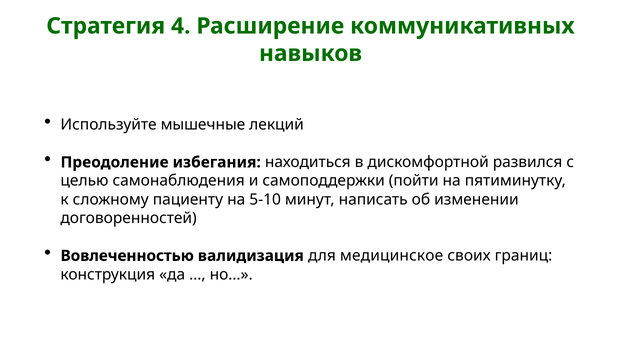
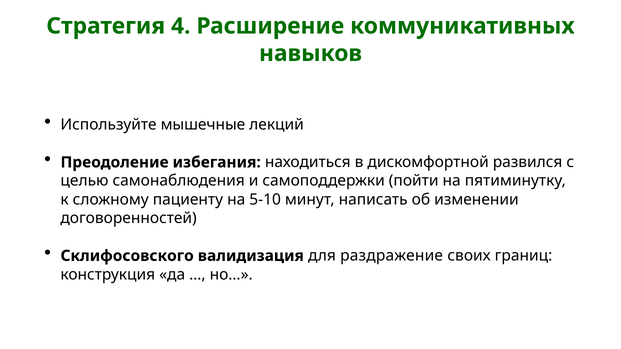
Вовлеченностью: Вовлеченностью -> Склифосовского (127, 256)
медицинское: медицинское -> раздражение (392, 256)
